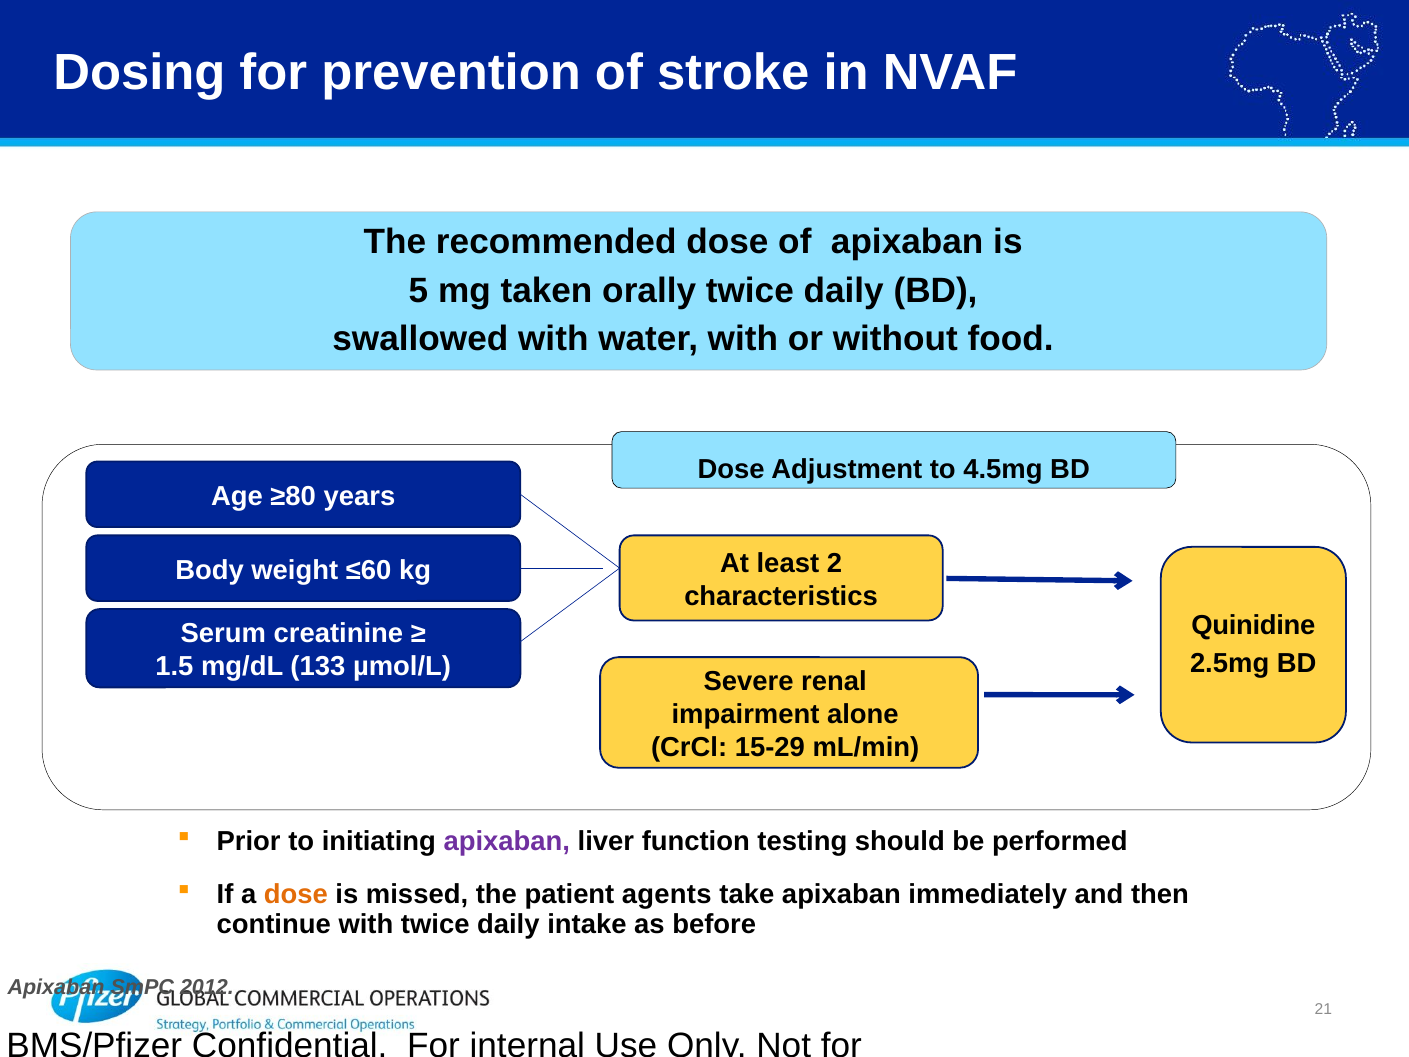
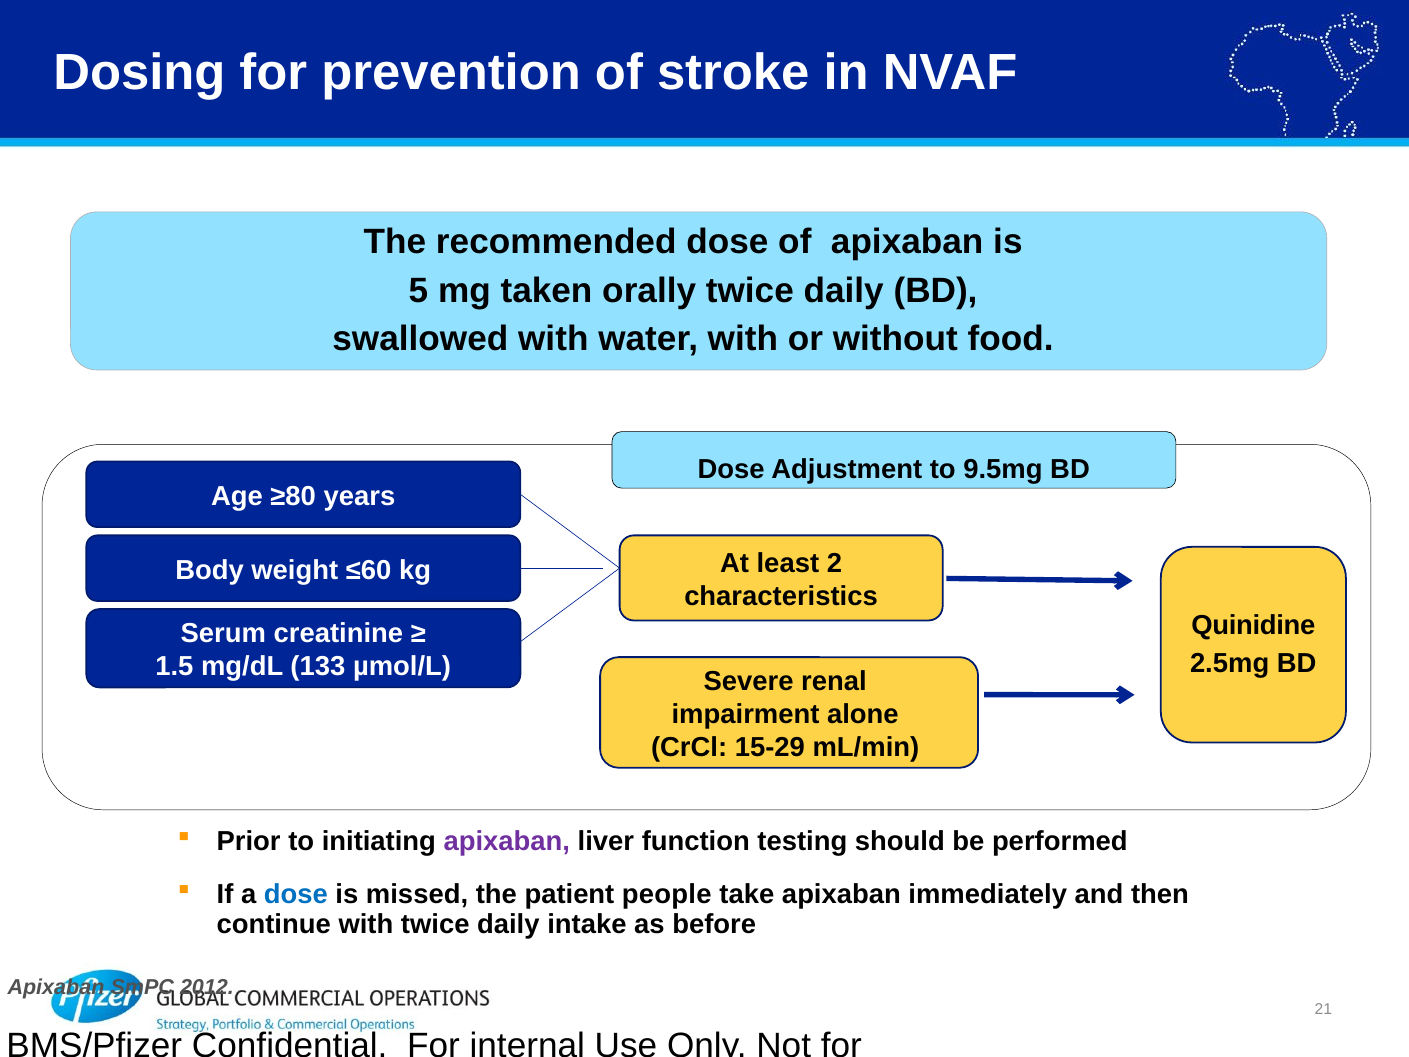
4.5mg: 4.5mg -> 9.5mg (1003, 469)
dose colour: orange -> blue (296, 895)
agents: agents -> people (667, 895)
